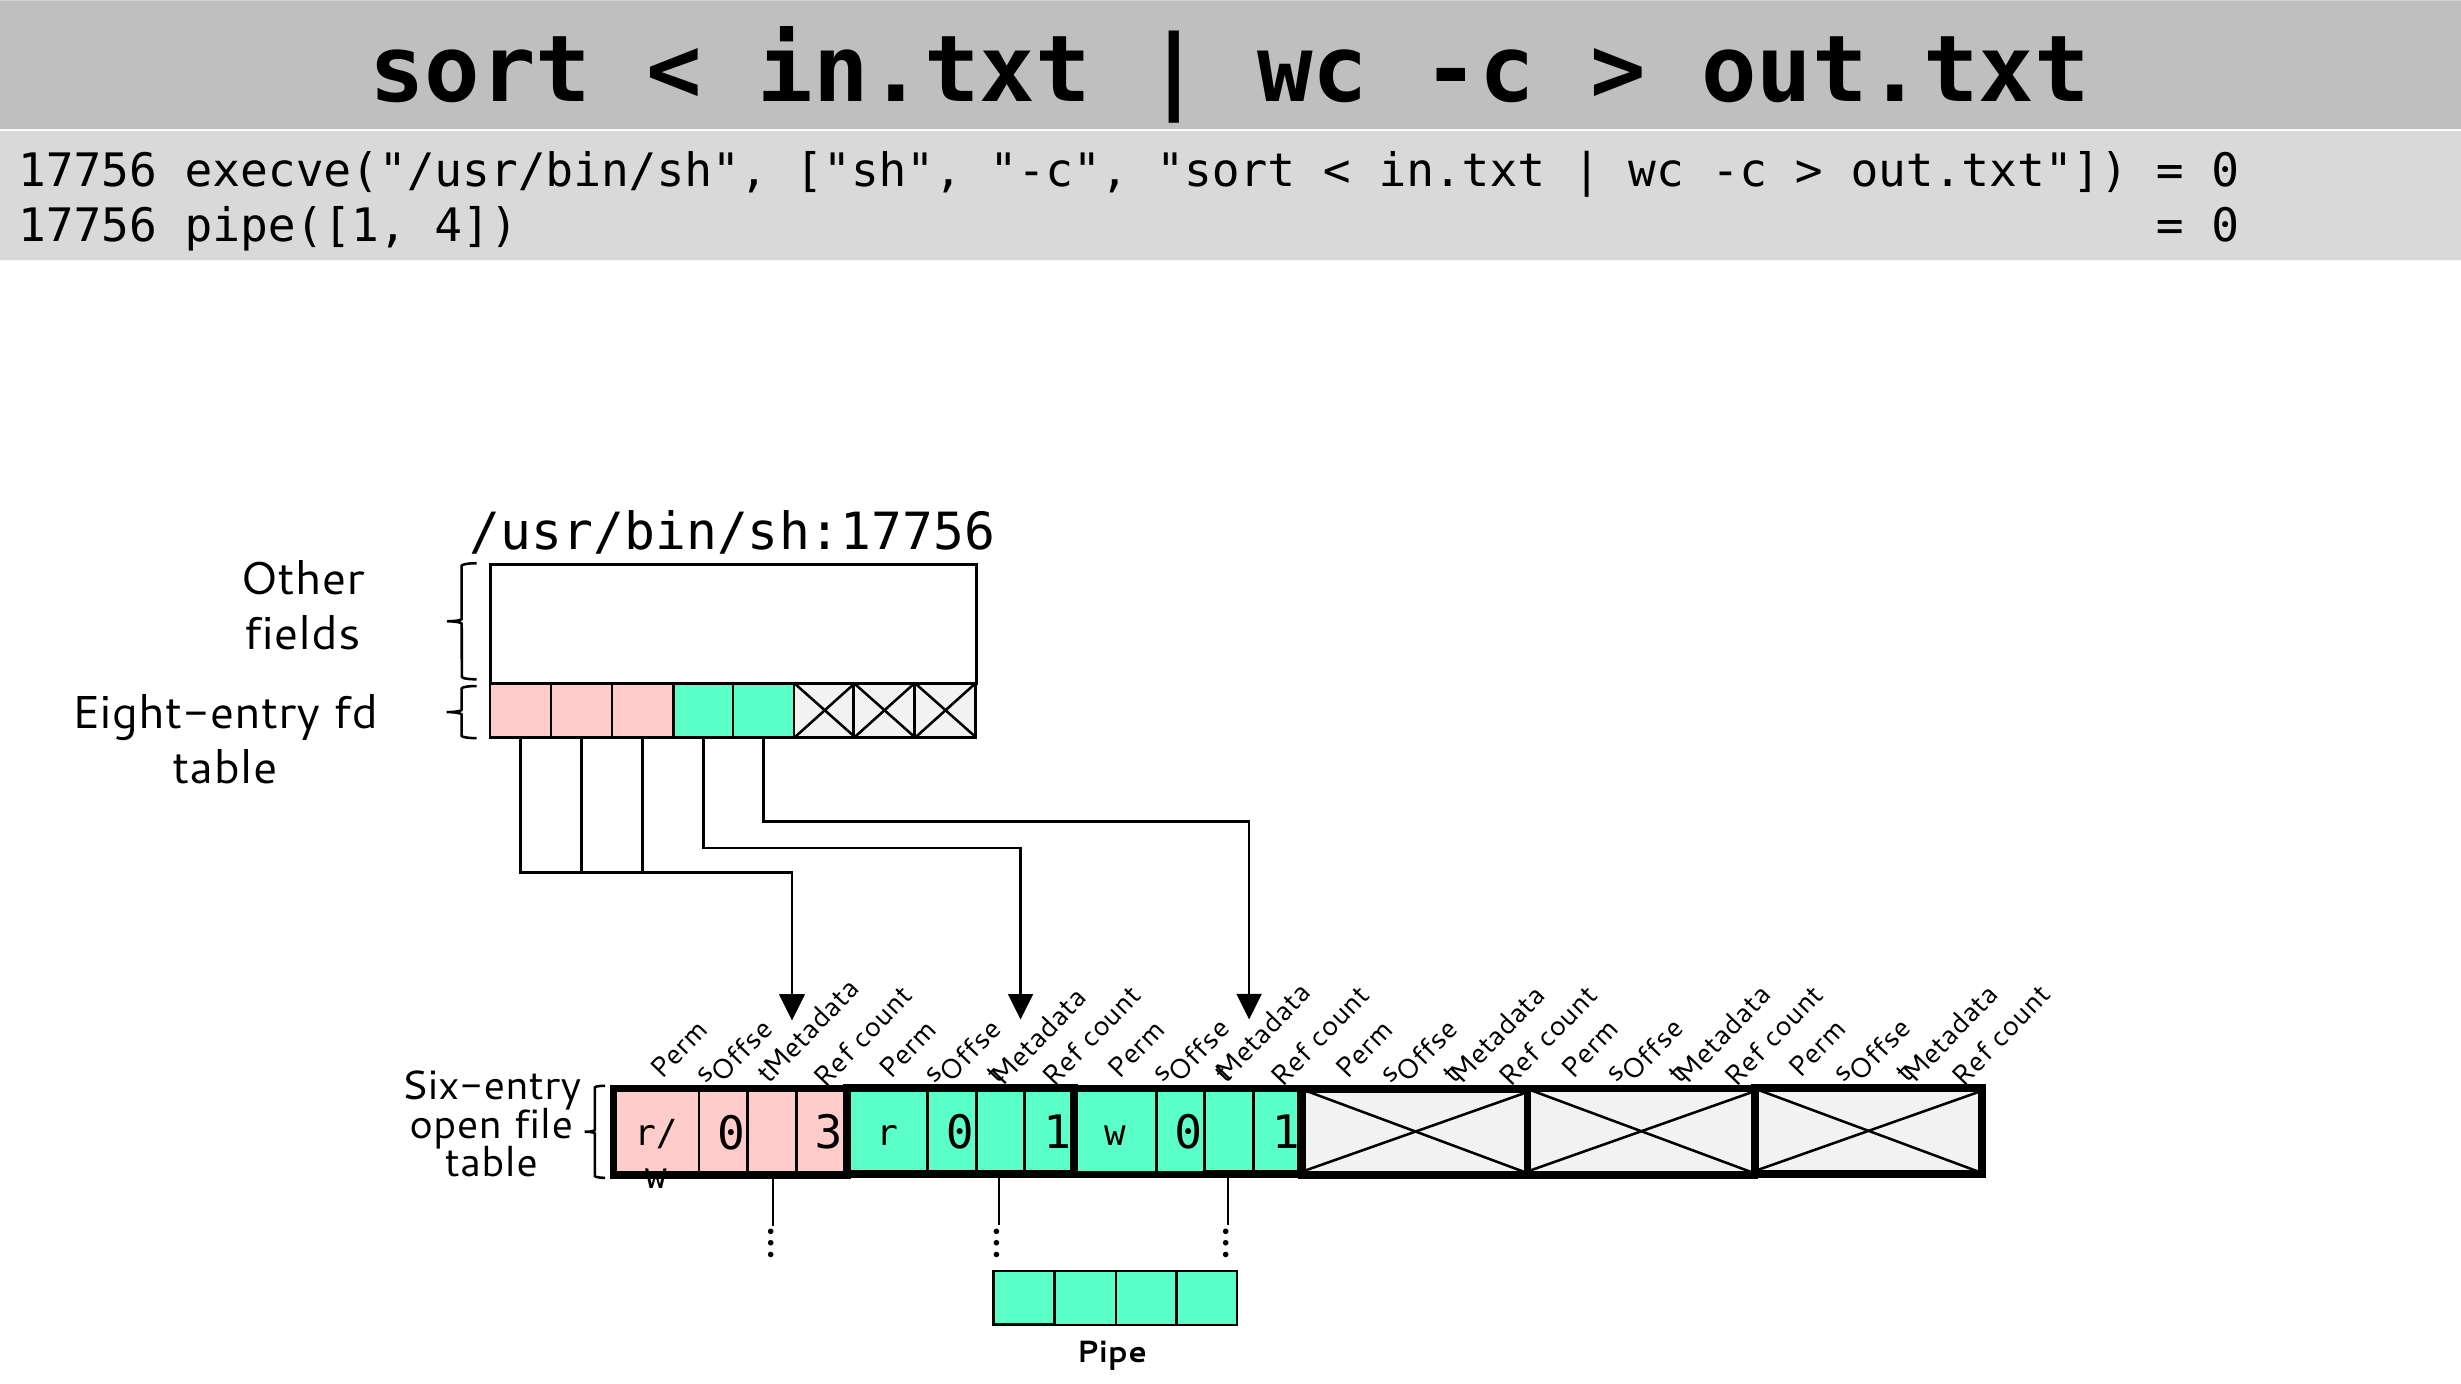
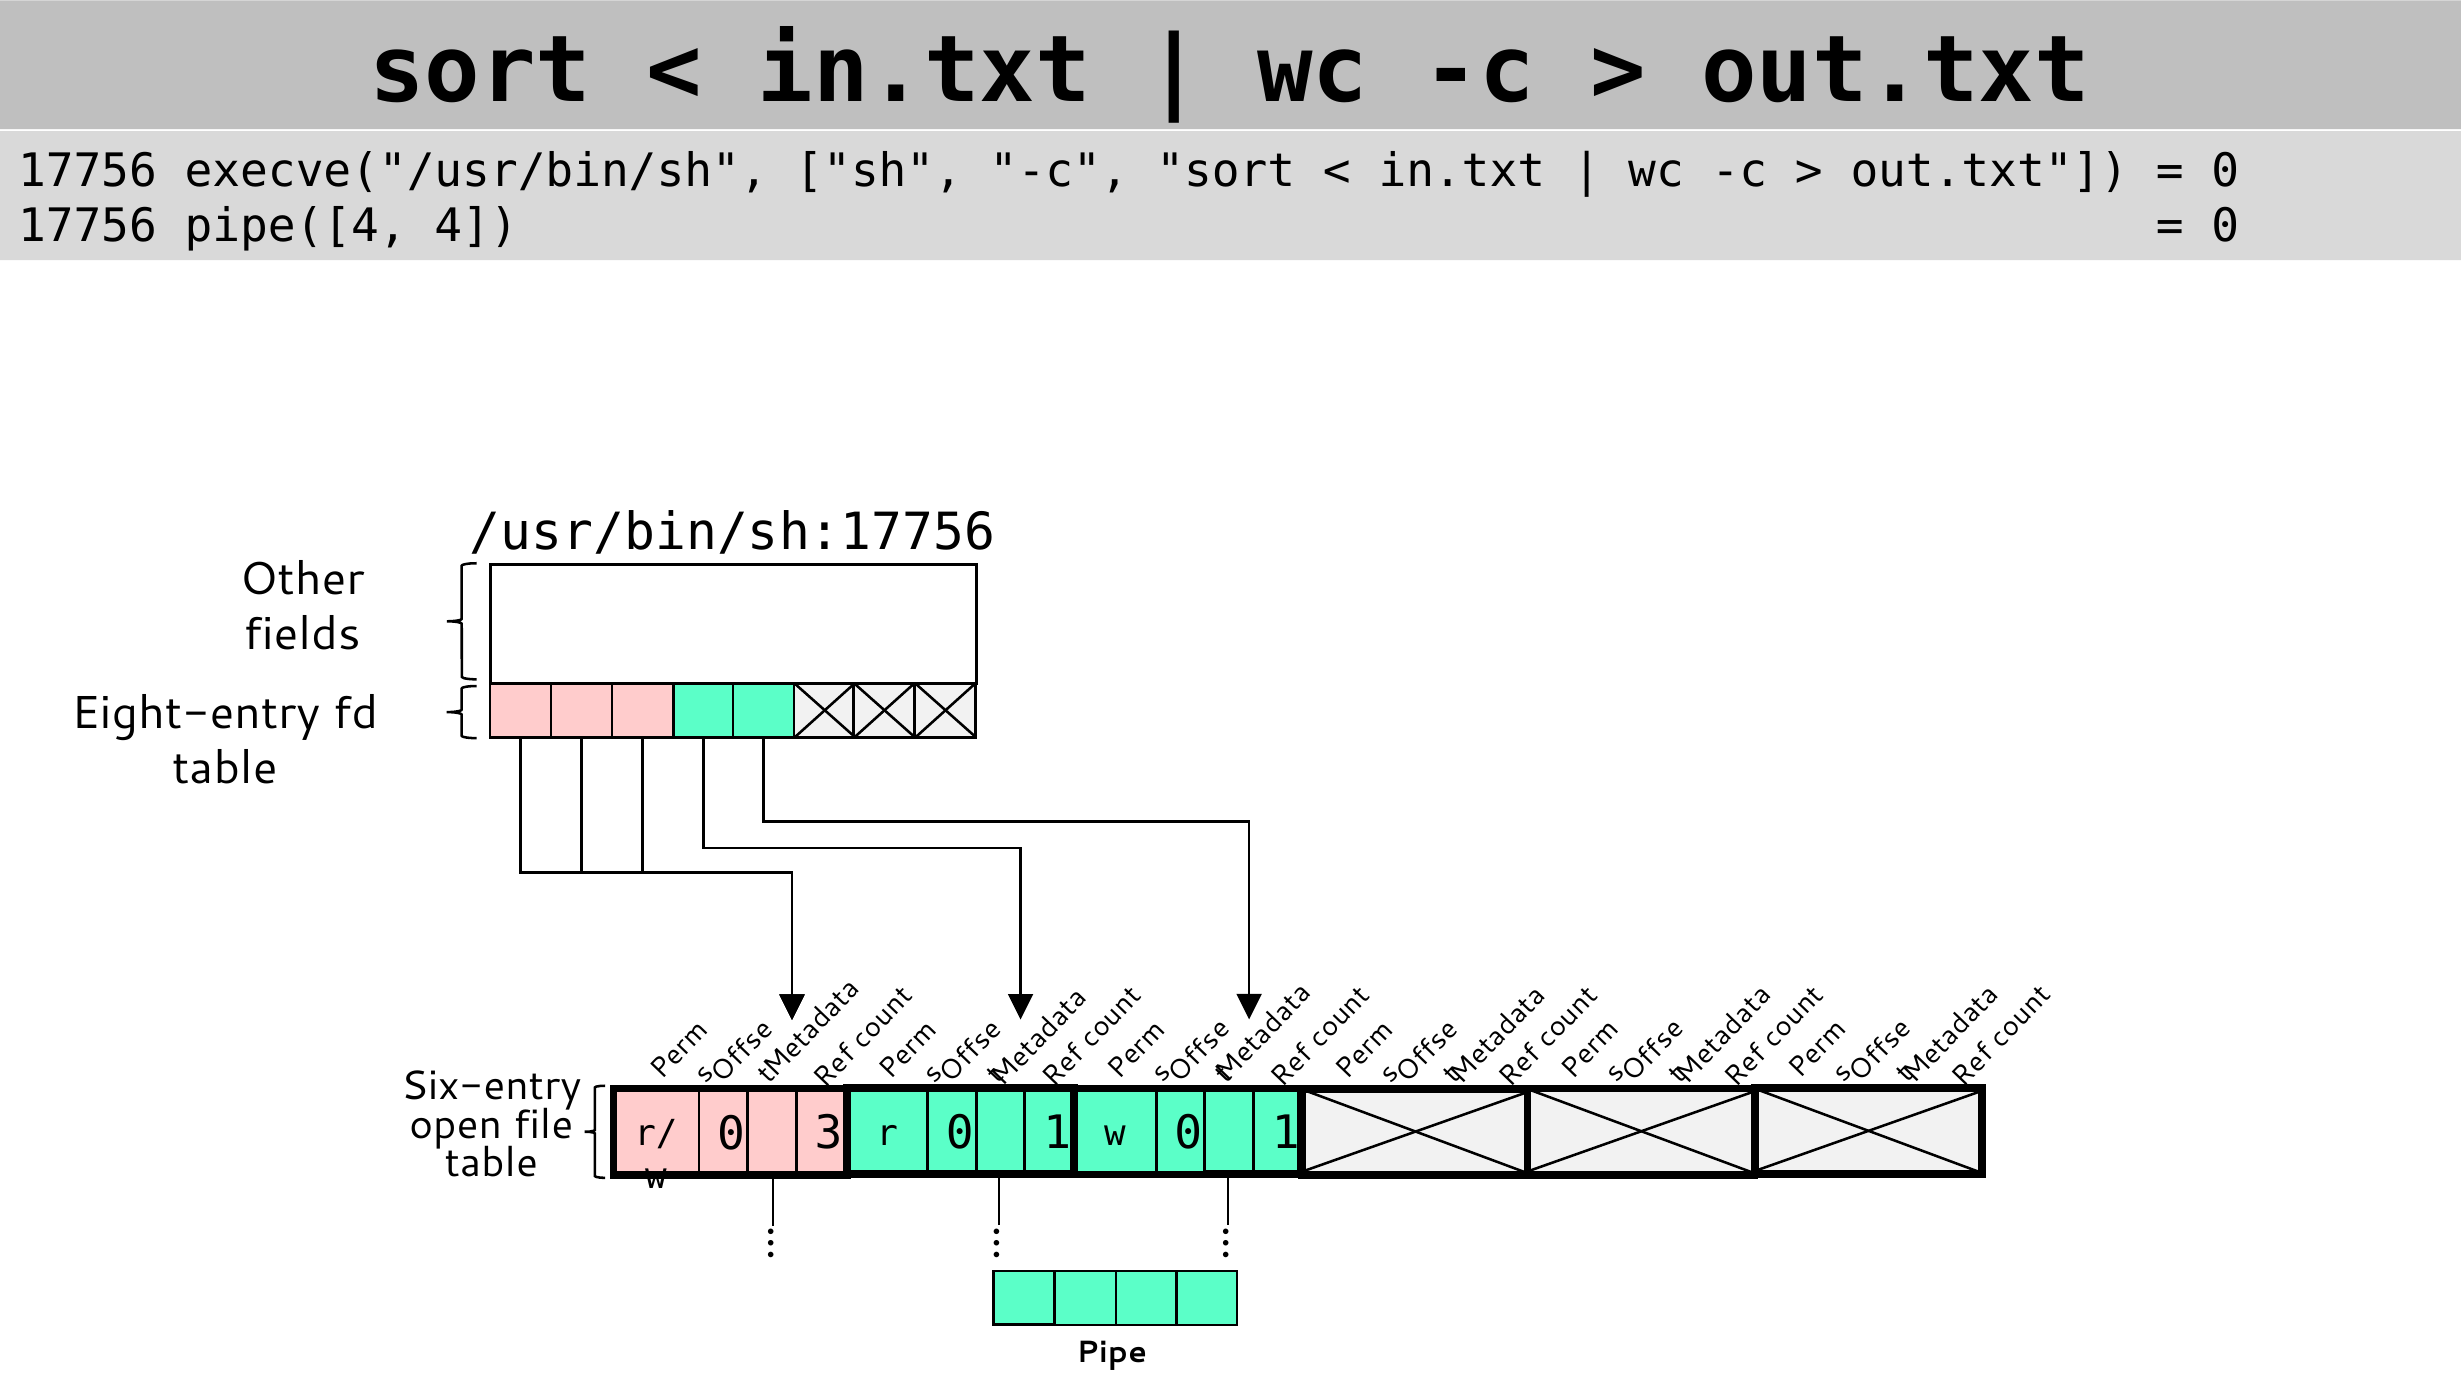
pipe([1: pipe([1 -> pipe([4 (296, 227)
